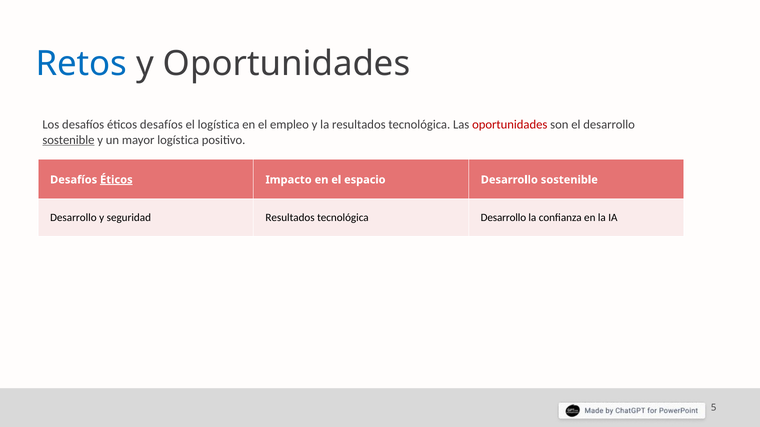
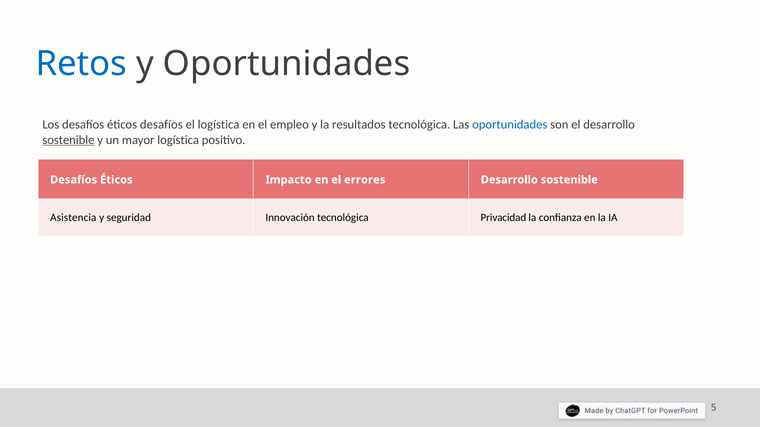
oportunidades colour: red -> blue (510, 125)
Éticos underline: present -> none (116, 180)
espacio: espacio -> errores (365, 180)
Desarrollo: Desarrollo -> Asistencia (73, 218)
seguridad Resultados: Resultados -> Innovación (290, 218)
tecnológica Desarrollo: Desarrollo -> Privacidad (503, 218)
